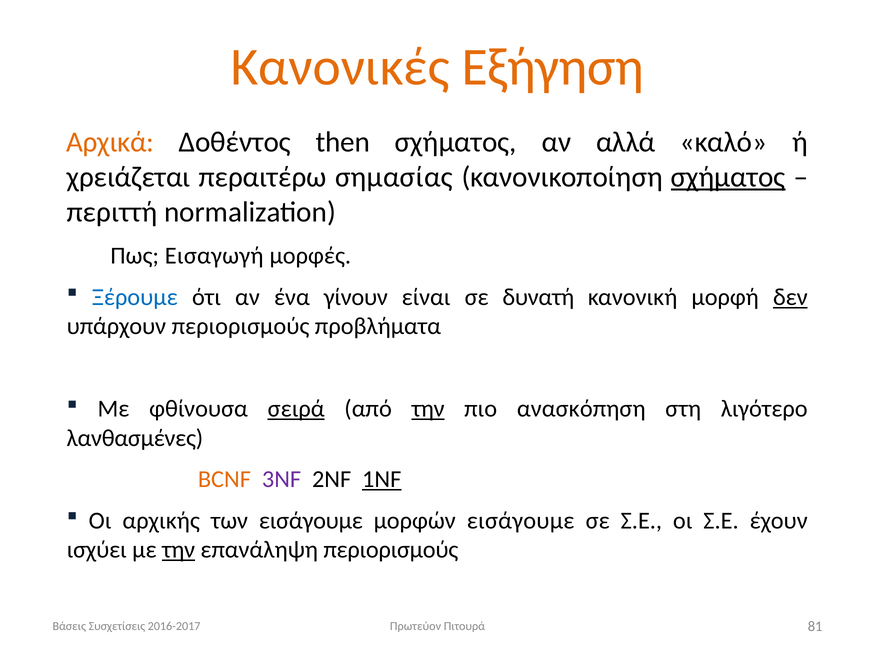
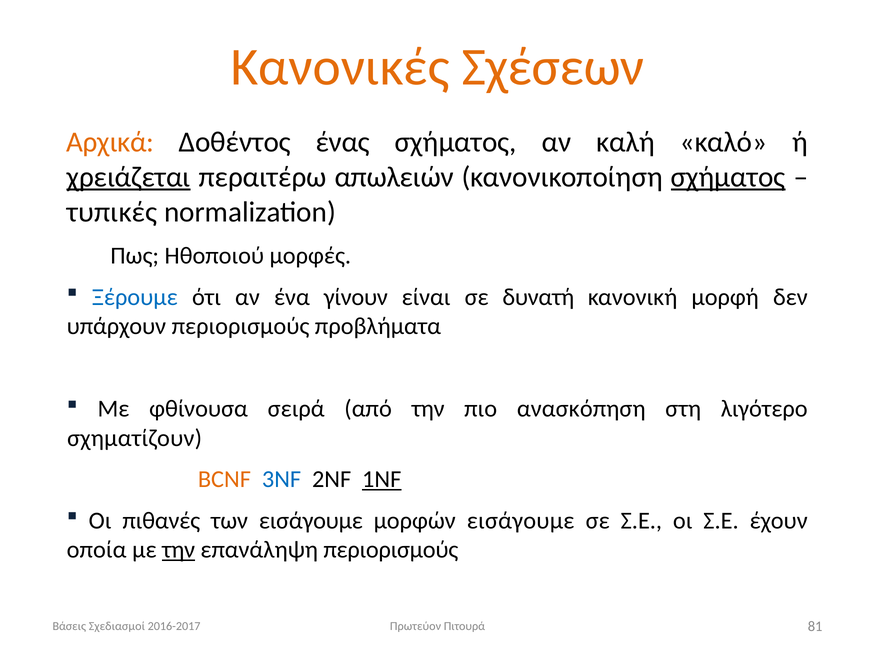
Εξήγηση: Εξήγηση -> Σχέσεων (553, 67)
then: then -> ένας (343, 142)
αλλά: αλλά -> καλή (626, 142)
χρειάζεται underline: none -> present (129, 177)
σημασίας: σημασίας -> απωλειών (394, 177)
περιττή: περιττή -> τυπικές (112, 212)
Εισαγωγή: Εισαγωγή -> Ηθοποιού (214, 256)
δεν underline: present -> none (790, 297)
σειρά underline: present -> none (296, 409)
την underline: present -> none (428, 409)
λανθασμένες: λανθασμένες -> σχηματίζουν (135, 438)
3NF colour: purple -> blue (282, 480)
αρχικής: αρχικής -> πιθανές (161, 521)
ισχύει: ισχύει -> οποία (97, 550)
Συσχετίσεις: Συσχετίσεις -> Σχεδιασμοί (117, 627)
